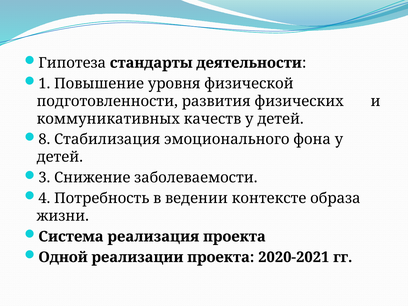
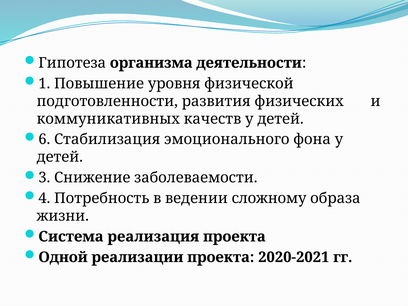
стандарты: стандарты -> организма (151, 63)
8: 8 -> 6 (44, 139)
контексте: контексте -> сложному (269, 198)
